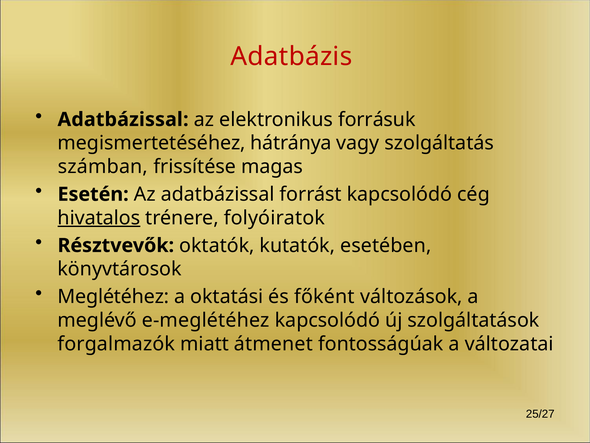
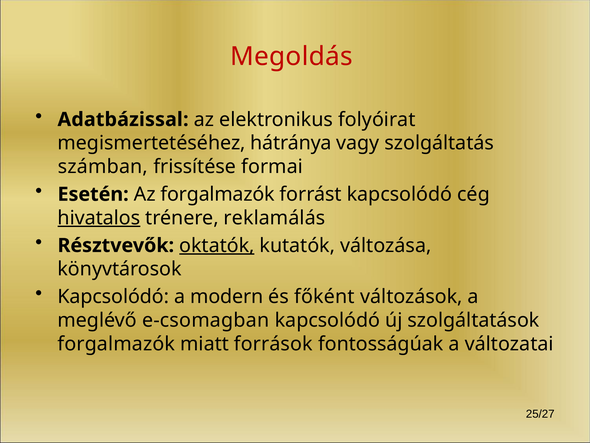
Adatbázis: Adatbázis -> Megoldás (291, 56)
forrásuk: forrásuk -> folyóirat (377, 119)
magas: magas -> formai (272, 167)
Az adatbázissal: adatbázissal -> forgalmazók (218, 194)
folyóiratok: folyóiratok -> reklamálás (274, 218)
oktatók underline: none -> present (217, 245)
esetében: esetében -> változása (386, 245)
Meglétéhez: Meglétéhez -> Kapcsolódó (113, 296)
oktatási: oktatási -> modern (227, 296)
e-meglétéhez: e-meglétéhez -> e-csomagban (206, 320)
átmenet: átmenet -> források (273, 344)
